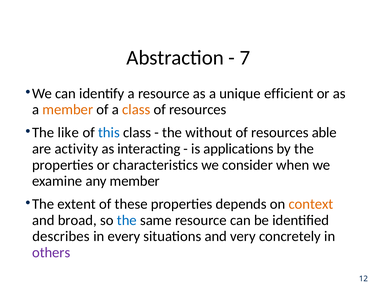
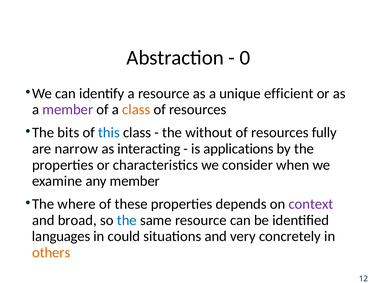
7: 7 -> 0 (245, 58)
member colour: orange -> purple (68, 110)
like: like -> bits (68, 132)
able: able -> fully (324, 132)
activity: activity -> narrow (76, 149)
extent: extent -> where (77, 204)
context colour: orange -> purple (311, 204)
describes: describes -> languages (61, 236)
every: every -> could (124, 236)
others colour: purple -> orange (51, 252)
